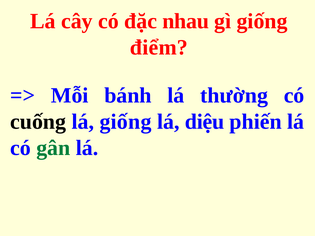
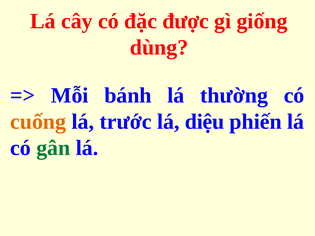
nhau: nhau -> được (186, 21)
điểm: điểm -> dùng (159, 47)
cuống colour: black -> orange (38, 122)
lá giống: giống -> trước (126, 122)
